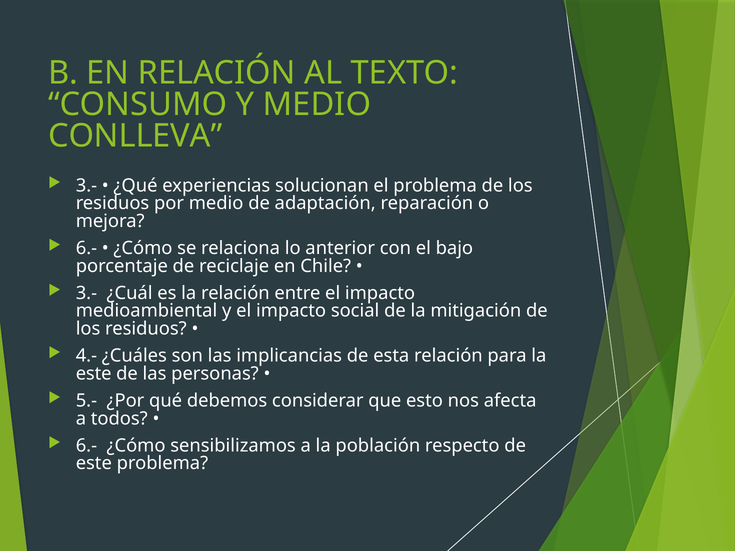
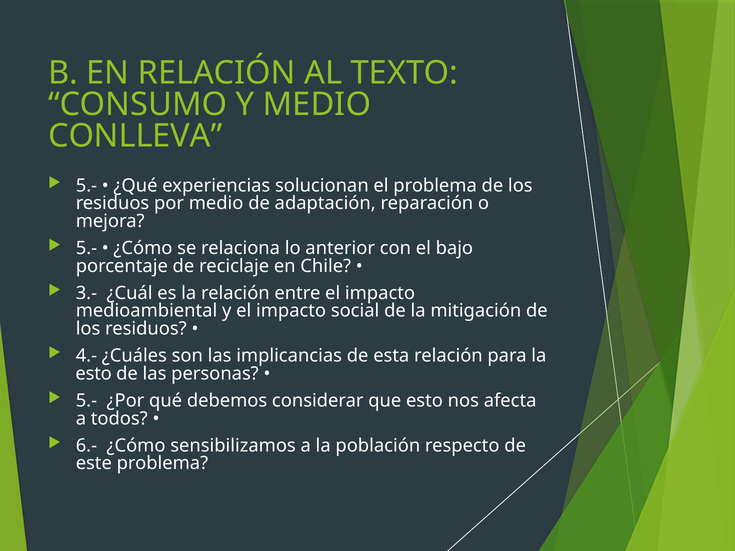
3.-: 3.- -> 5.- (86, 186)
6.-: 6.- -> 5.- (86, 248)
este: este -> esto (94, 374)
